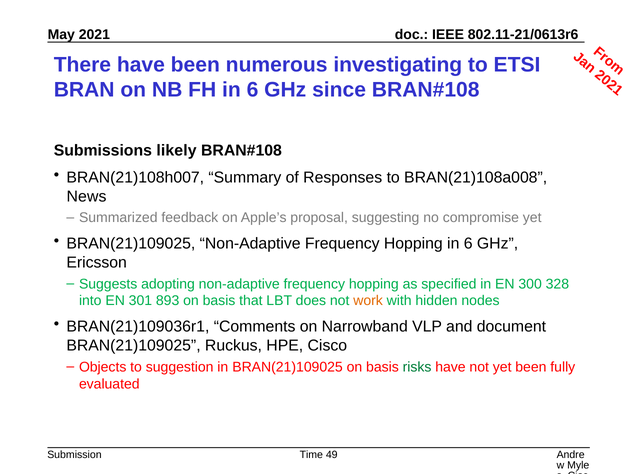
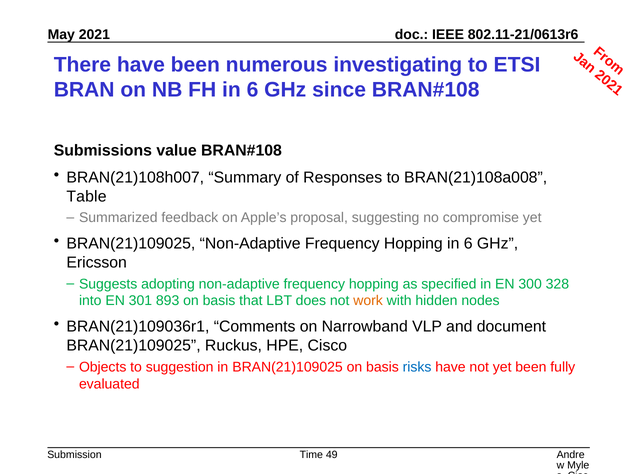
likely: likely -> value (177, 151)
News: News -> Table (86, 197)
risks colour: green -> blue (417, 367)
